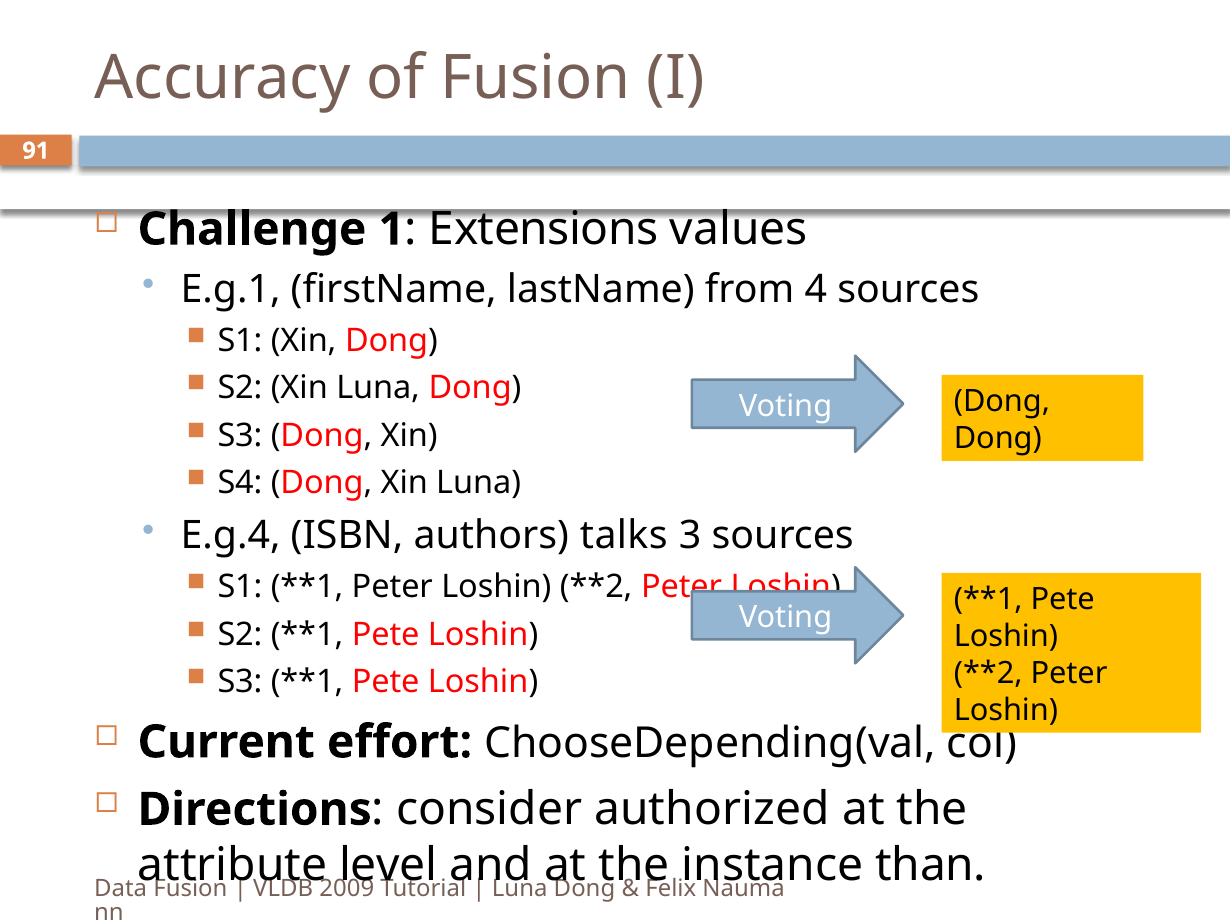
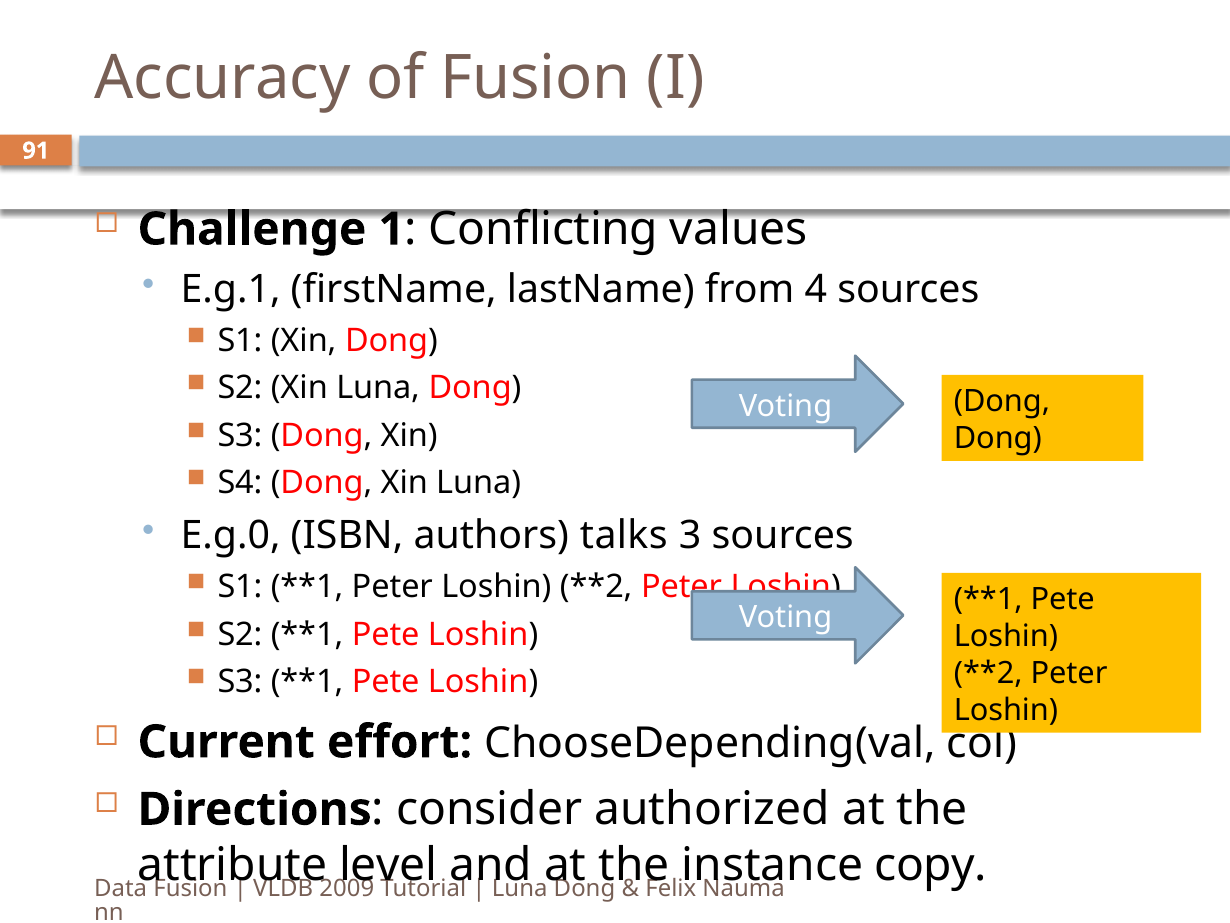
Extensions: Extensions -> Conflicting (544, 229)
E.g.4: E.g.4 -> E.g.0 (231, 536)
than: than -> copy (931, 865)
